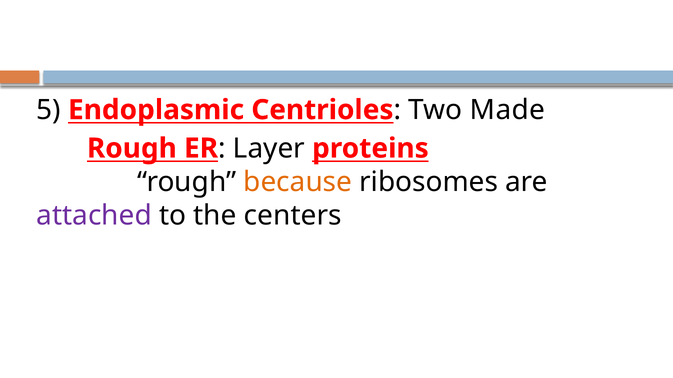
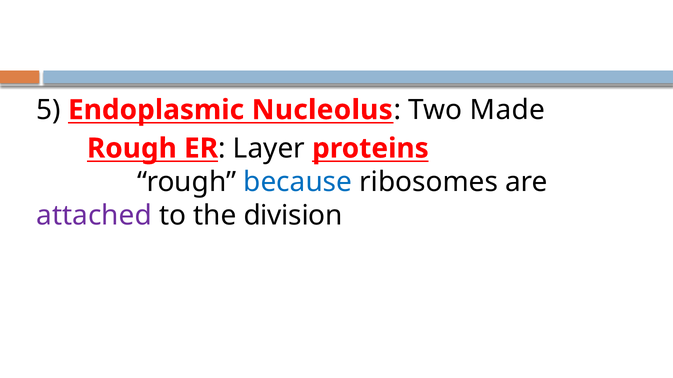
Centrioles: Centrioles -> Nucleolus (322, 110)
because colour: orange -> blue (298, 182)
centers: centers -> division (293, 216)
